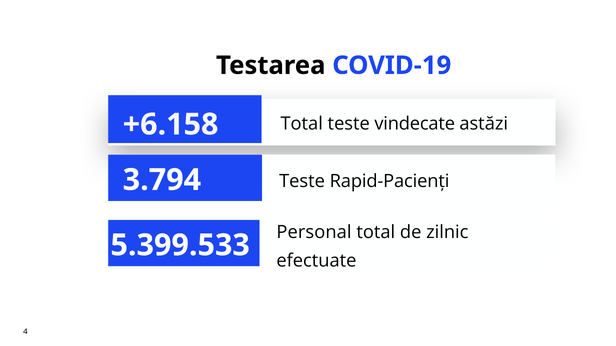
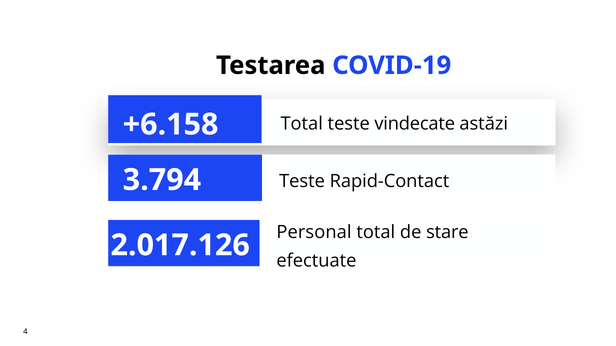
Rapid-Pacienți: Rapid-Pacienți -> Rapid-Contact (389, 182)
zilnic: zilnic -> stare (447, 233)
5.399.533: 5.399.533 -> 2.017.126 (180, 246)
